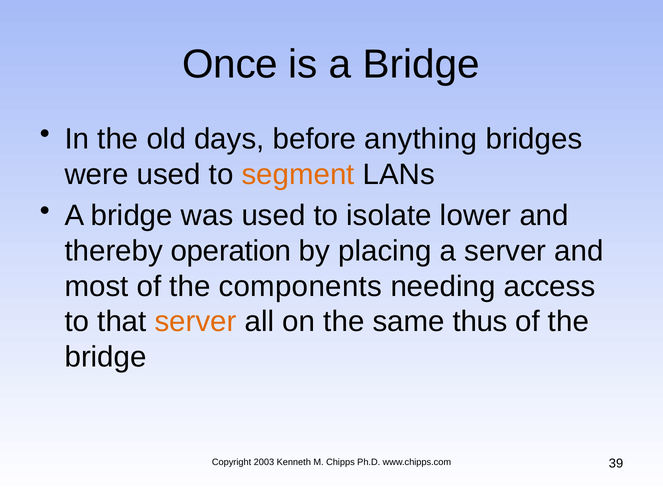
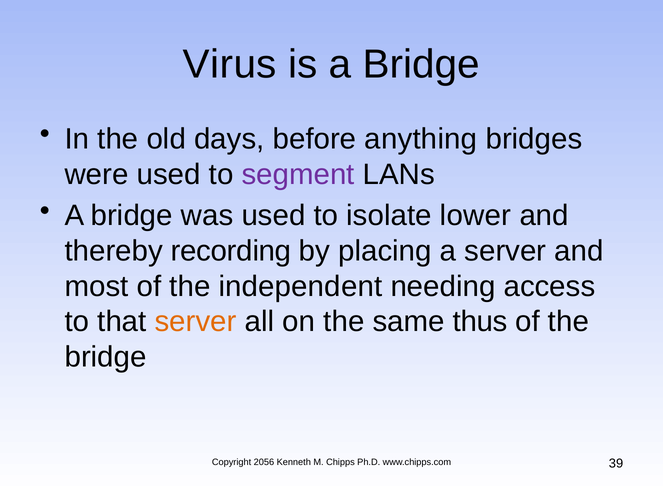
Once: Once -> Virus (230, 64)
segment colour: orange -> purple (298, 174)
operation: operation -> recording (231, 251)
components: components -> independent (300, 286)
2003: 2003 -> 2056 (264, 462)
